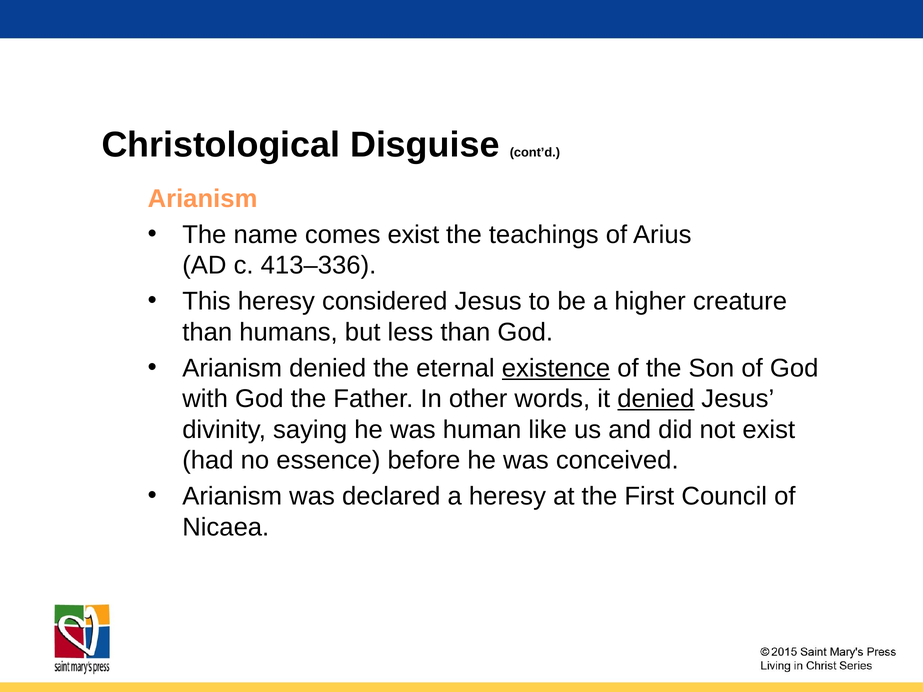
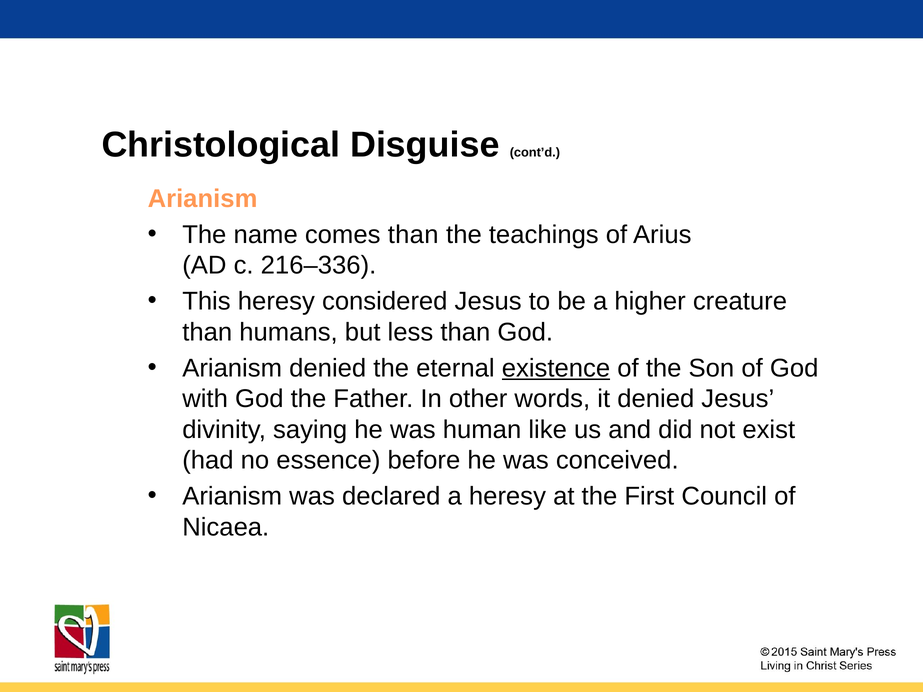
comes exist: exist -> than (413, 235)
413–336: 413–336 -> 216–336 (318, 265)
denied underline: present -> none (656, 399)
